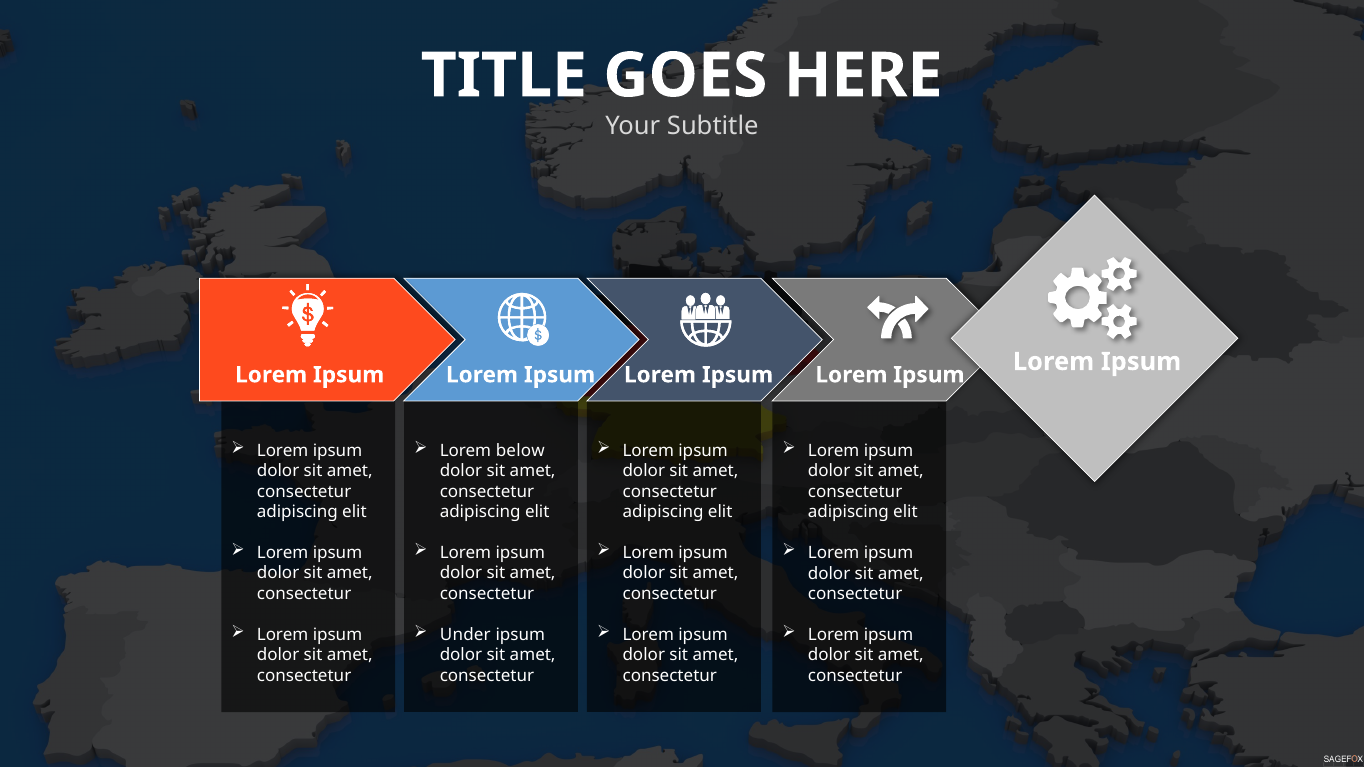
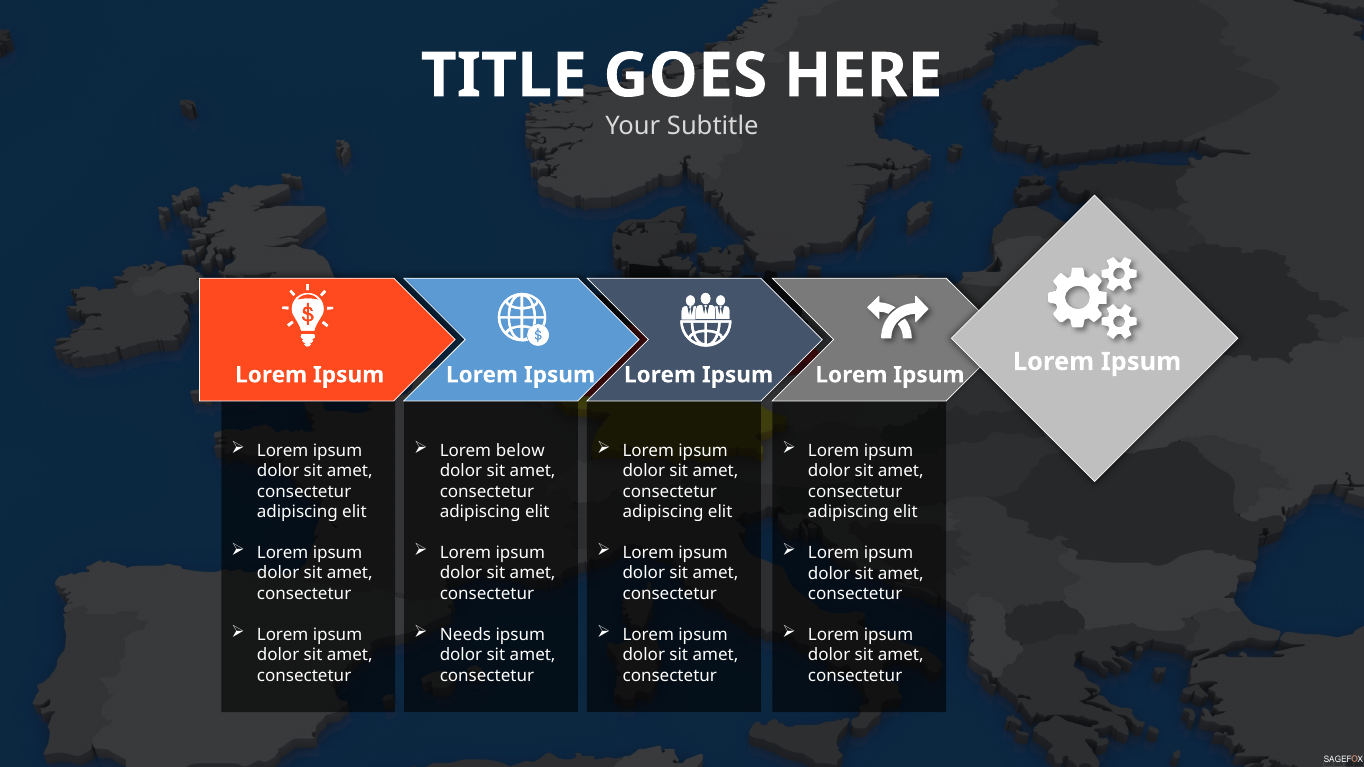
Under: Under -> Needs (465, 635)
